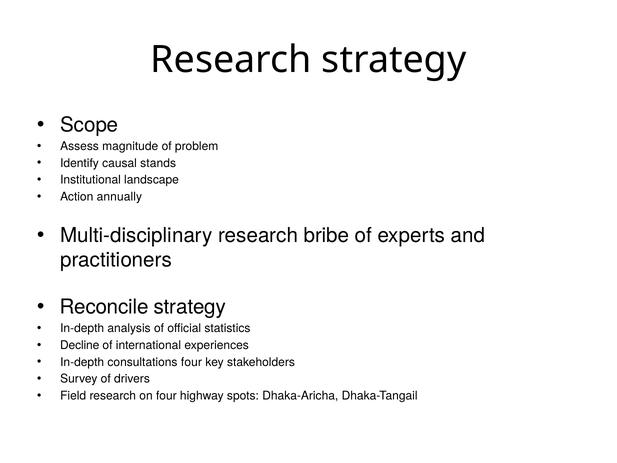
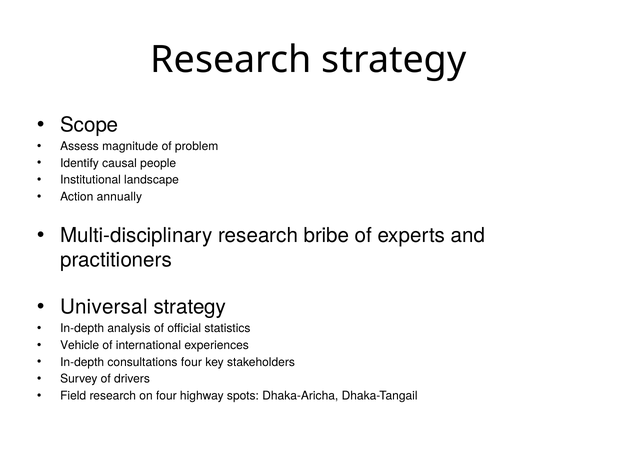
stands: stands -> people (158, 163)
Reconcile: Reconcile -> Universal (104, 307)
Decline: Decline -> Vehicle (80, 345)
